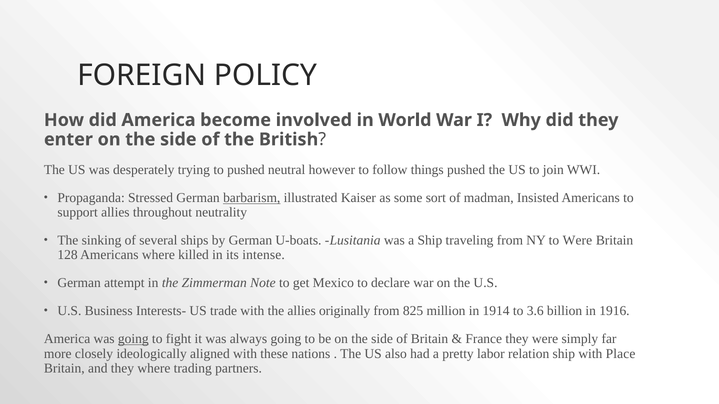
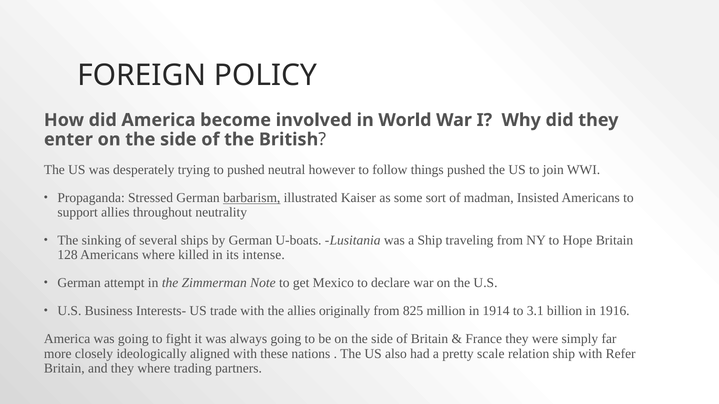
to Were: Were -> Hope (577, 241)
3.6: 3.6 -> 3.1 (535, 311)
going underline: present -> none (133, 339)
labor: labor -> scale (491, 354)
Place: Place -> Refer (621, 354)
